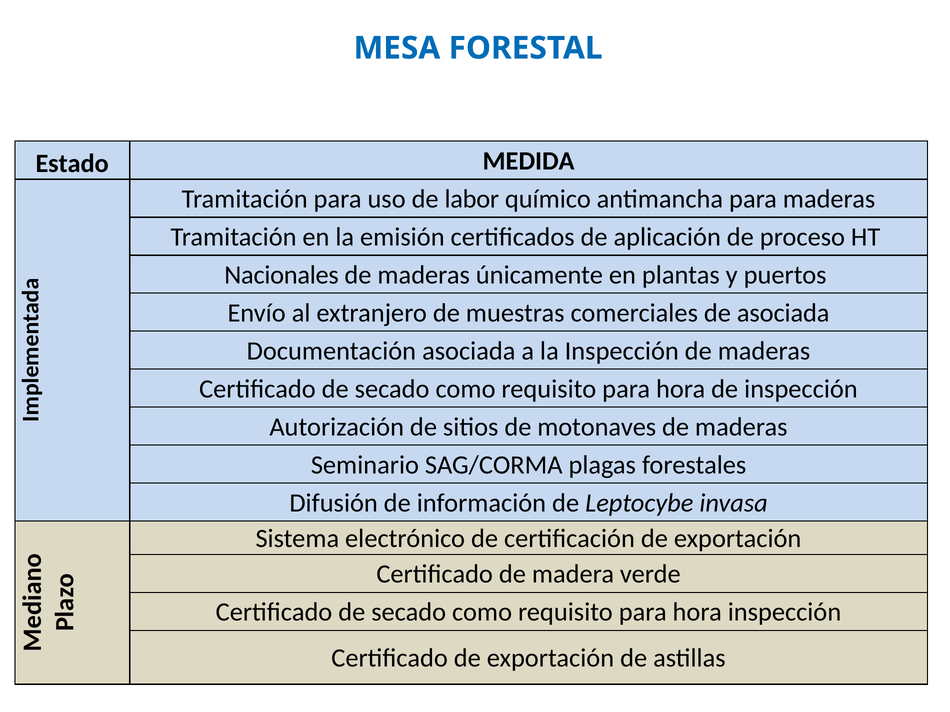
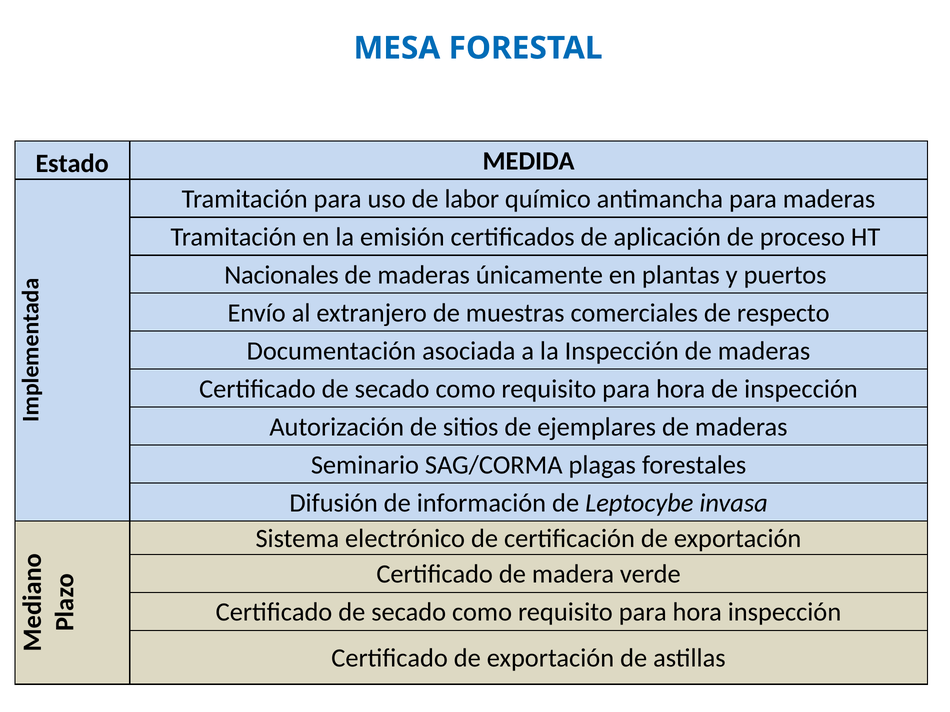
de asociada: asociada -> respecto (783, 313)
motonaves: motonaves -> ejemplares (597, 427)
